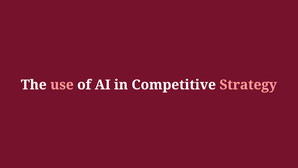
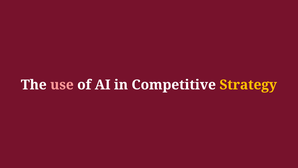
Strategy colour: pink -> yellow (248, 85)
